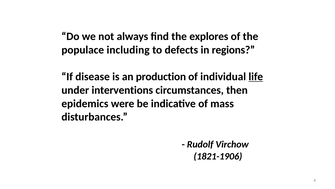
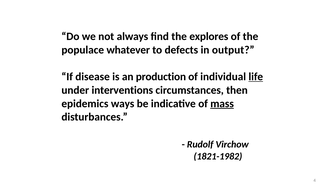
including: including -> whatever (128, 50)
regions: regions -> output (233, 50)
were: were -> ways (123, 103)
mass underline: none -> present (222, 103)
1821-1906: 1821-1906 -> 1821-1982 (218, 156)
